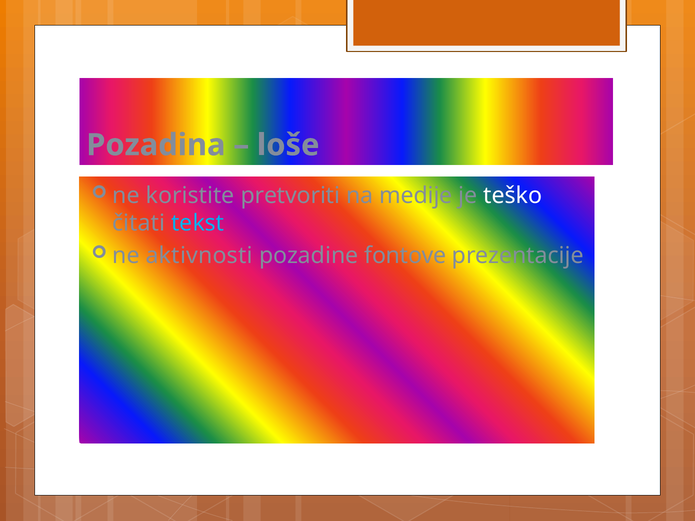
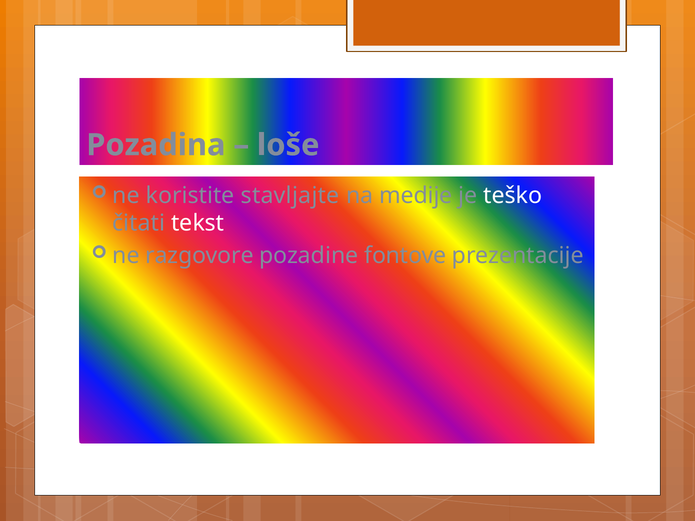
pretvoriti: pretvoriti -> stavljajte (290, 196)
tekst colour: light blue -> white (198, 223)
aktivnosti: aktivnosti -> razgovore (199, 256)
